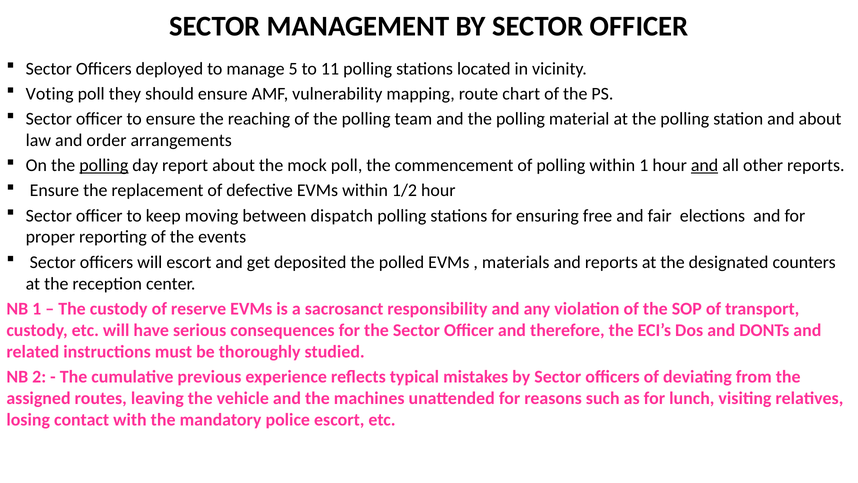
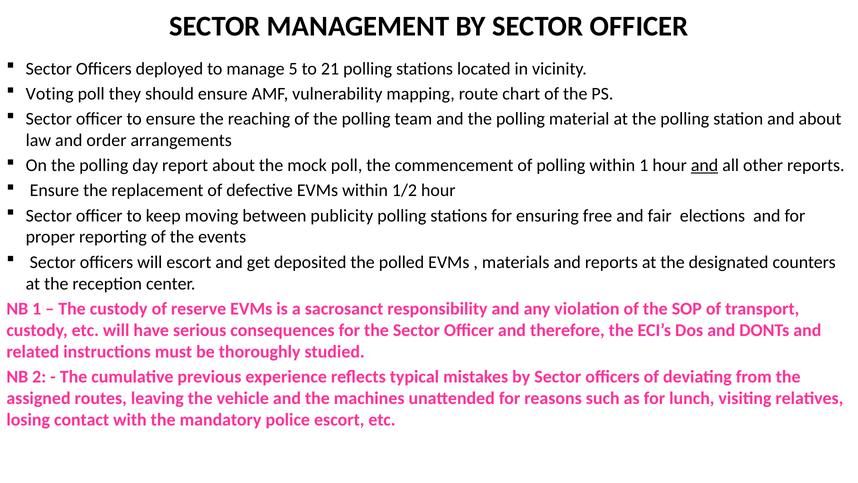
11: 11 -> 21 (330, 69)
polling underline: present -> none (104, 165)
dispatch: dispatch -> publicity (342, 215)
